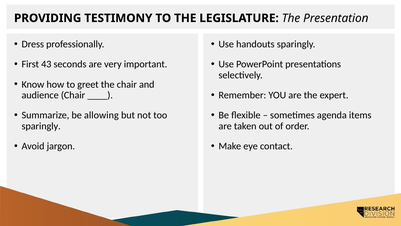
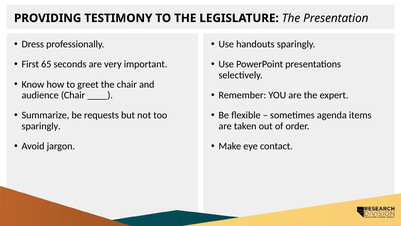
43: 43 -> 65 (46, 64)
allowing: allowing -> requests (101, 115)
